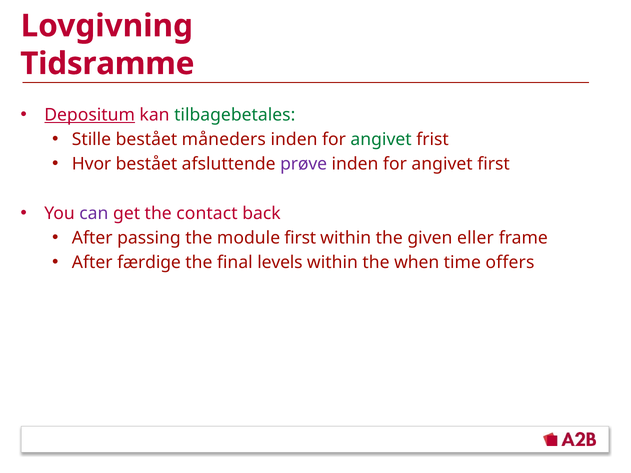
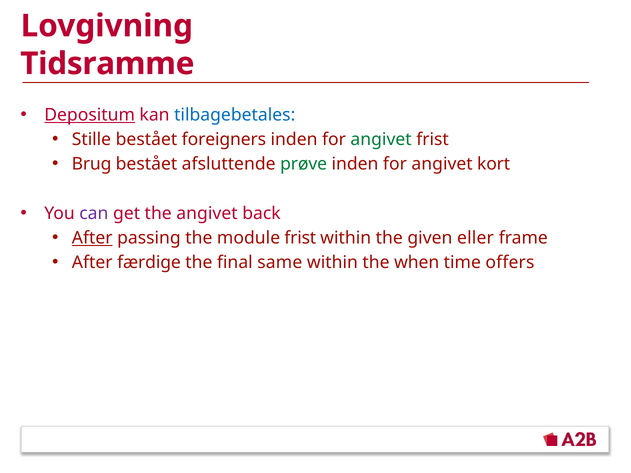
tilbagebetales colour: green -> blue (235, 115)
måneders: måneders -> foreigners (224, 140)
Hvor: Hvor -> Brug (92, 164)
prøve colour: purple -> green (304, 164)
angivet first: first -> kort (494, 164)
the contact: contact -> angivet (207, 213)
After underline: none -> present (92, 238)
module first: first -> frist (300, 238)
levels: levels -> same (280, 262)
